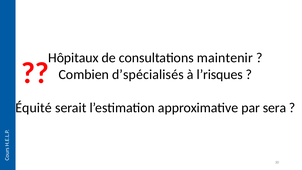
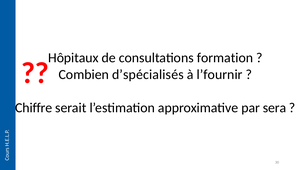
maintenir: maintenir -> formation (225, 58)
l’risques: l’risques -> l’fournir (220, 74)
Équité: Équité -> Chiffre (34, 108)
